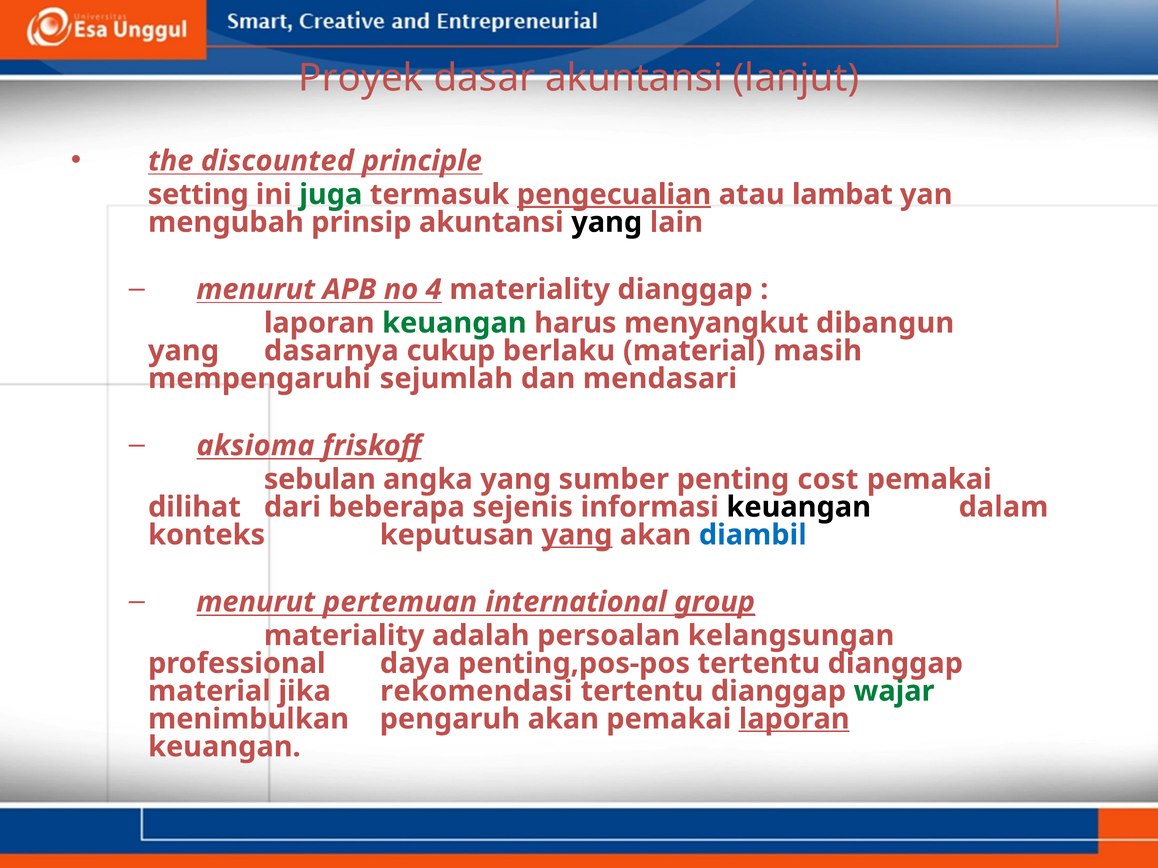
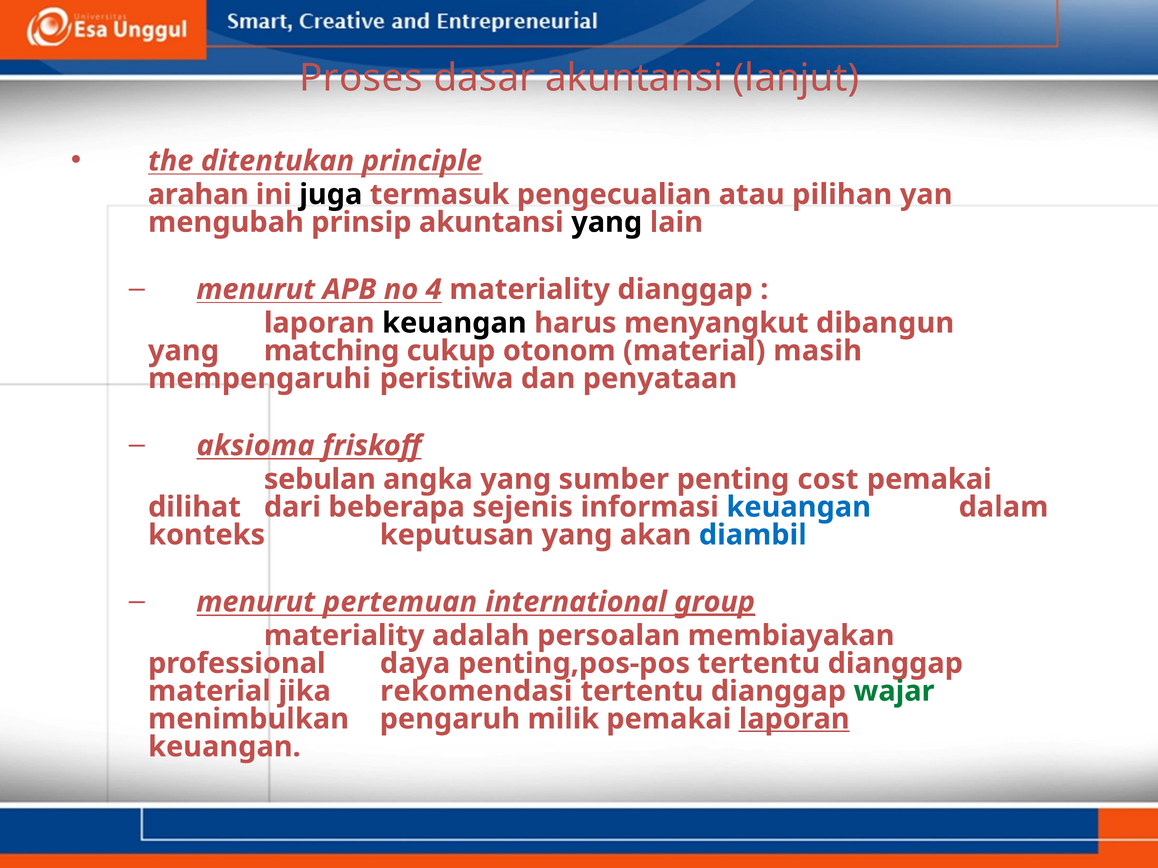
Proyek: Proyek -> Proses (361, 78)
discounted: discounted -> ditentukan (278, 161)
setting: setting -> arahan (198, 195)
juga colour: green -> black (331, 195)
pengecualian underline: present -> none (614, 195)
lambat: lambat -> pilihan (842, 195)
keuangan colour: green -> black (454, 323)
dasarnya: dasarnya -> matching (332, 351)
berlaku: berlaku -> otonom (559, 351)
sejumlah: sejumlah -> peristiwa (447, 379)
mendasari: mendasari -> penyataan (660, 379)
keuangan colour: black -> blue (799, 507)
yang underline: present -> none (577, 535)
kelangsungan: kelangsungan -> membiayakan (791, 636)
pengaruh akan: akan -> milik (563, 719)
